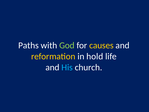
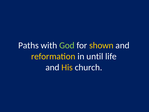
causes: causes -> shown (101, 45)
hold: hold -> until (95, 56)
His colour: light blue -> yellow (67, 67)
